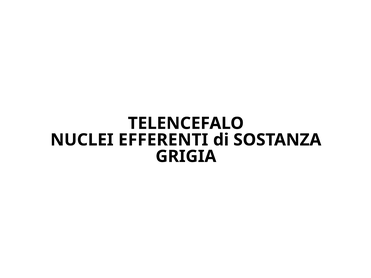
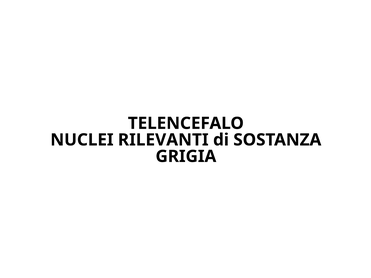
EFFERENTI: EFFERENTI -> RILEVANTI (163, 140)
